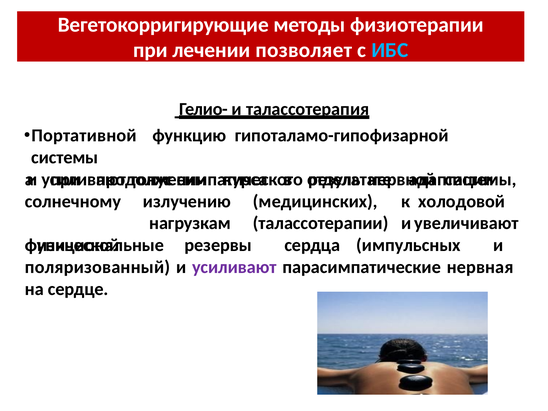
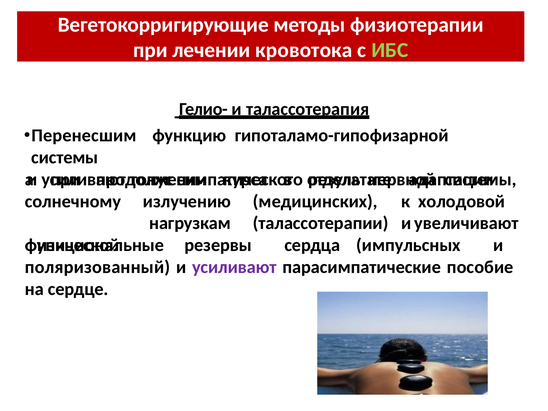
позволяет: позволяет -> кровотока (304, 50)
ИБС colour: light blue -> light green (390, 50)
Портативной: Портативной -> Перенесшим (84, 136)
нервная: нервная -> пособие (480, 267)
